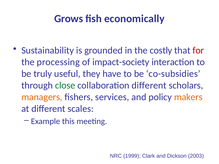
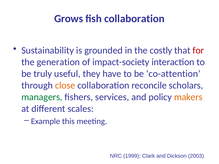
fish economically: economically -> collaboration (134, 19)
processing: processing -> generation (58, 62)
co-subsidies: co-subsidies -> co-attention (173, 74)
close colour: green -> orange (65, 86)
collaboration different: different -> reconcile (149, 86)
managers colour: orange -> green (42, 97)
